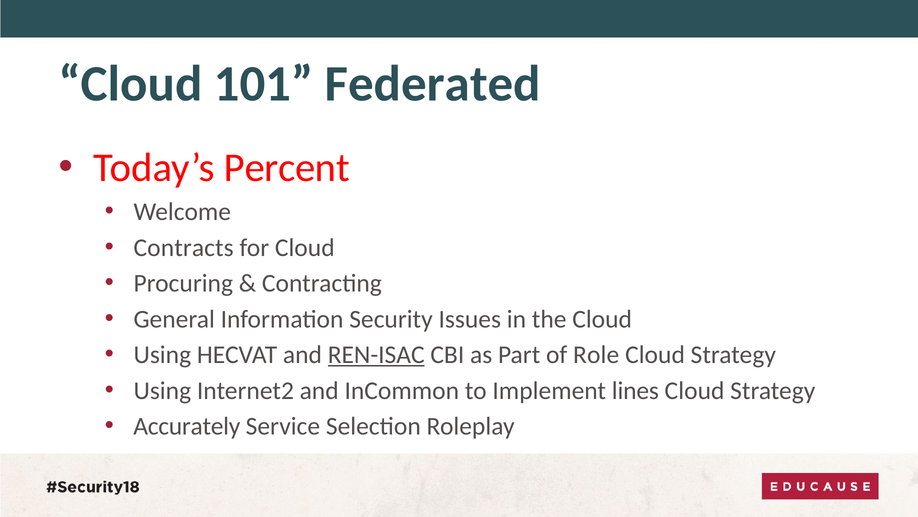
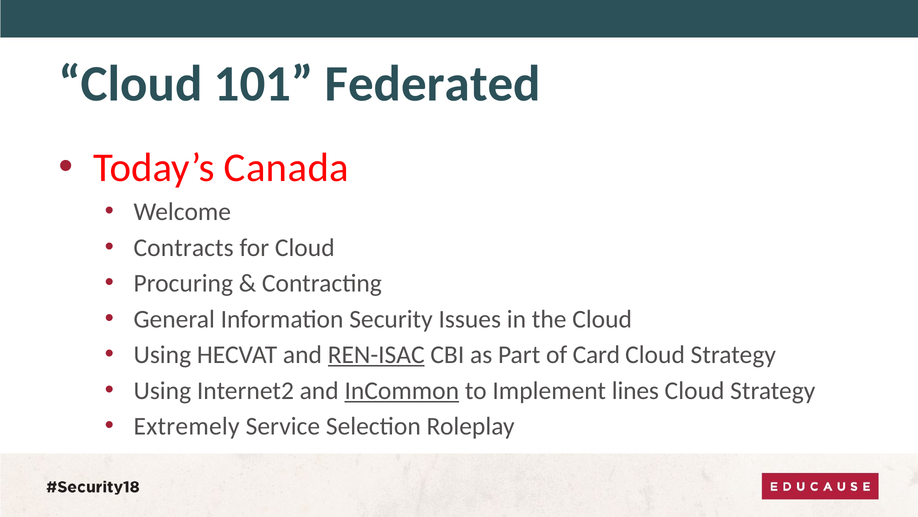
Percent: Percent -> Canada (286, 168)
Role: Role -> Card (596, 354)
InCommon underline: none -> present (402, 390)
Accurately: Accurately -> Extremely (187, 426)
